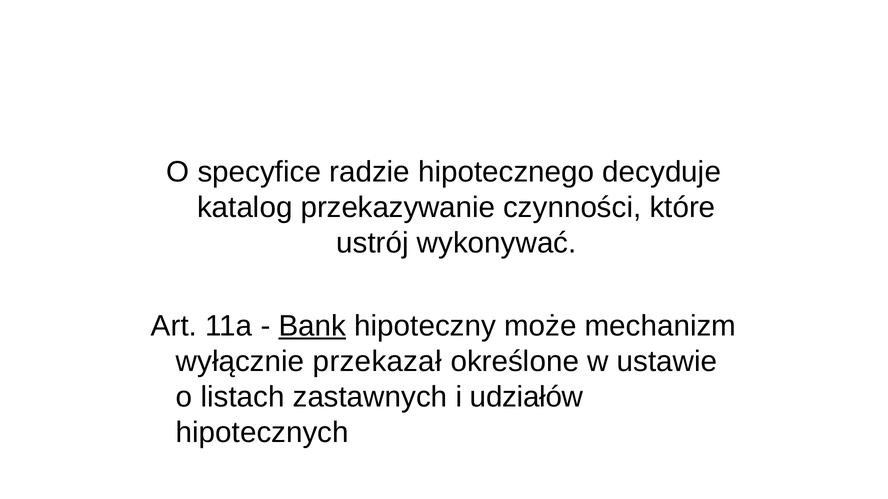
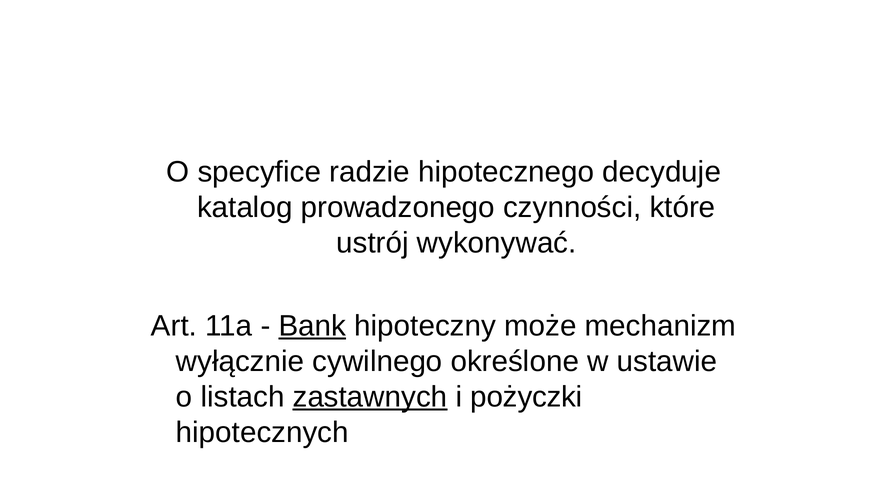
przekazywanie: przekazywanie -> prowadzonego (398, 208)
przekazał: przekazał -> cywilnego (377, 362)
zastawnych underline: none -> present (370, 397)
udziałów: udziałów -> pożyczki (526, 397)
